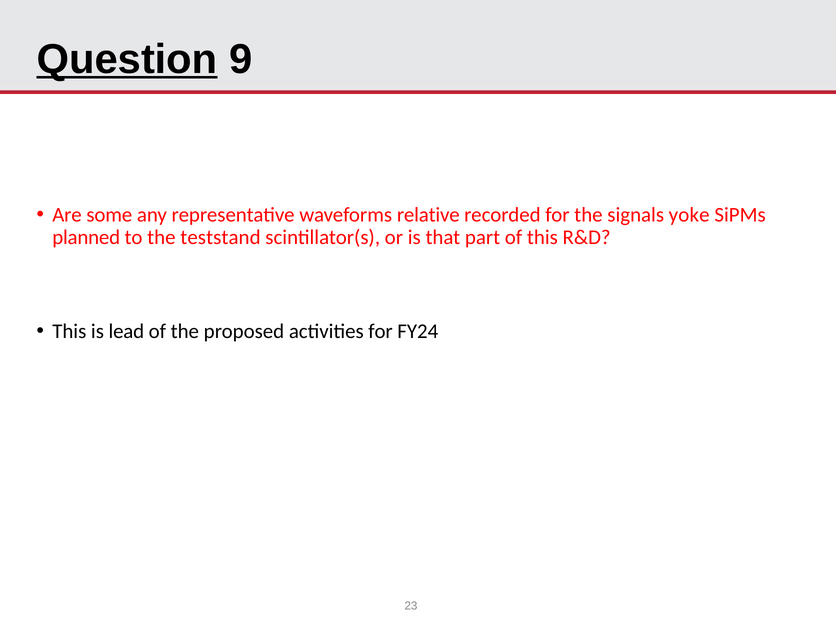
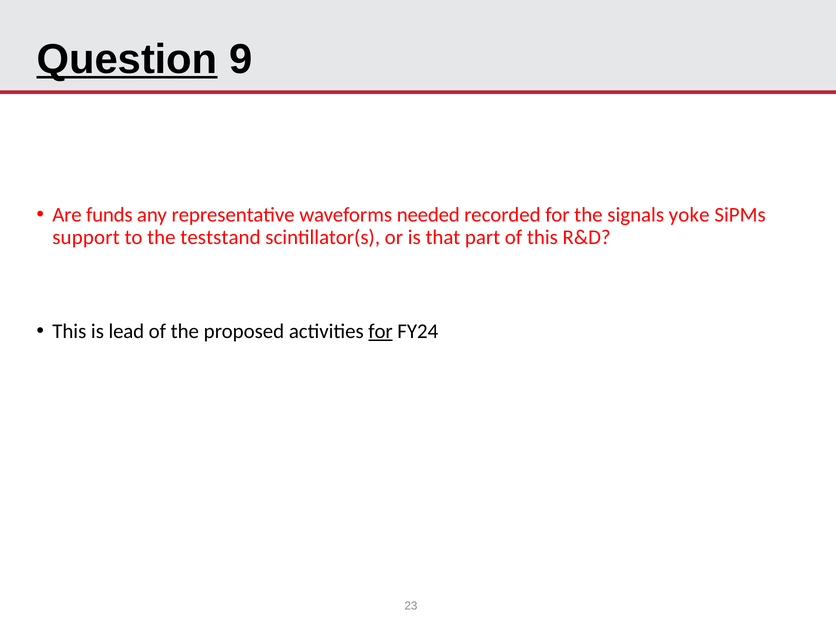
some: some -> funds (109, 215)
relative: relative -> needed (428, 215)
planned: planned -> support (86, 237)
for underline: none -> present (381, 331)
